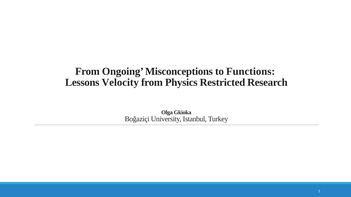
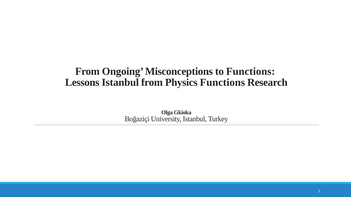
Lessons Velocity: Velocity -> Istanbul (120, 82)
Physics Restricted: Restricted -> Functions (222, 82)
